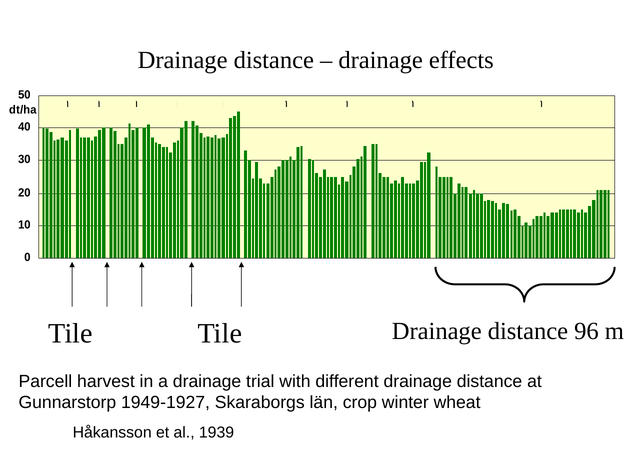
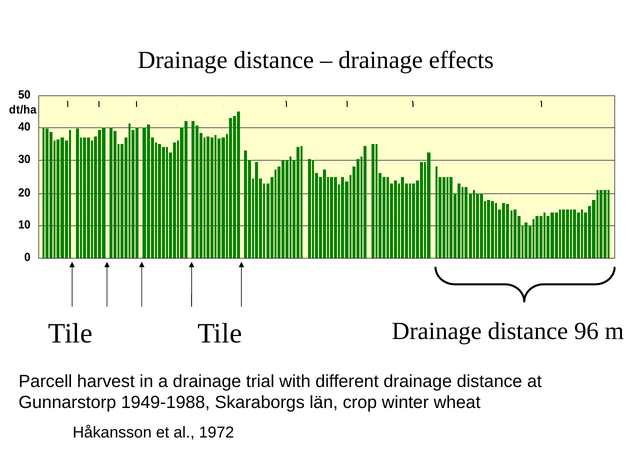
1949-1927: 1949-1927 -> 1949-1988 (166, 402)
1939: 1939 -> 1972 (217, 433)
